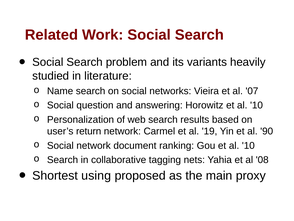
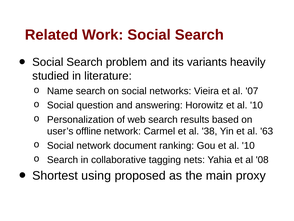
return: return -> offline (89, 131)
19: 19 -> 38 (210, 131)
90: 90 -> 63 (267, 131)
